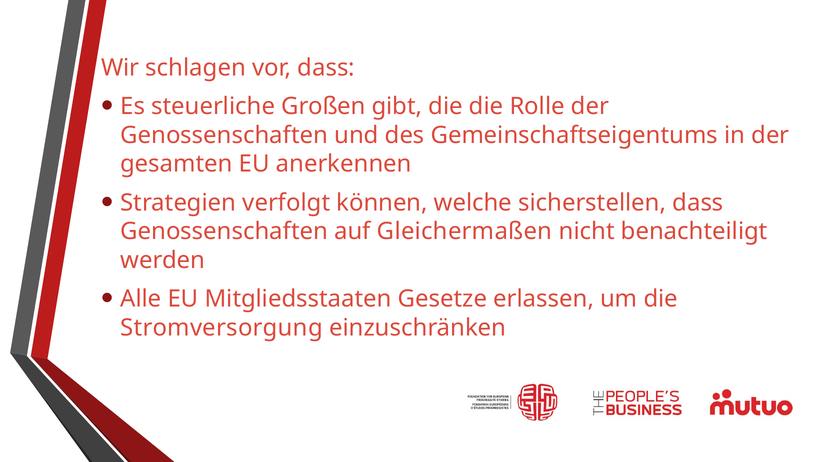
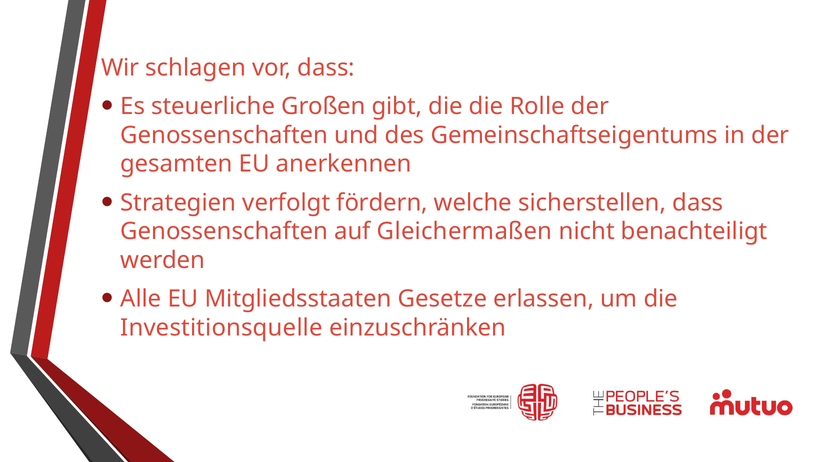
können: können -> fördern (382, 203)
Stromversorgung: Stromversorgung -> Investitionsquelle (222, 328)
